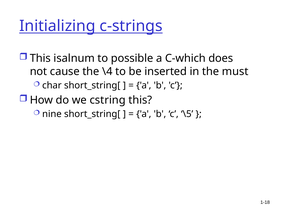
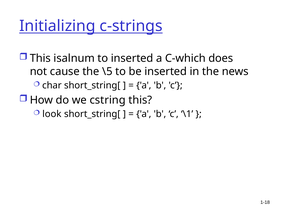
to possible: possible -> inserted (132, 58)
\4: \4 -> \5 (107, 71)
must: must -> news (235, 71)
nine: nine -> look (52, 114)
\5: \5 -> \1 (187, 114)
